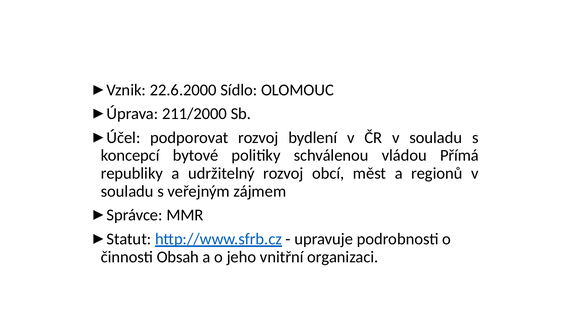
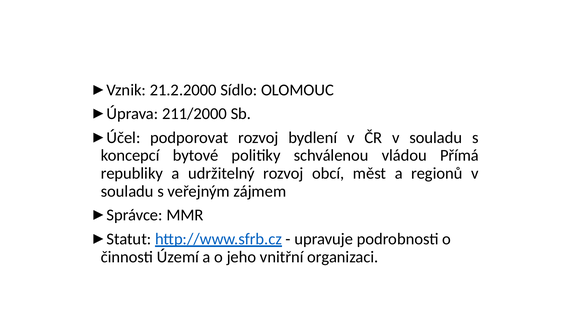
22.6.2000: 22.6.2000 -> 21.2.2000 (183, 90)
Obsah: Obsah -> Území (178, 257)
